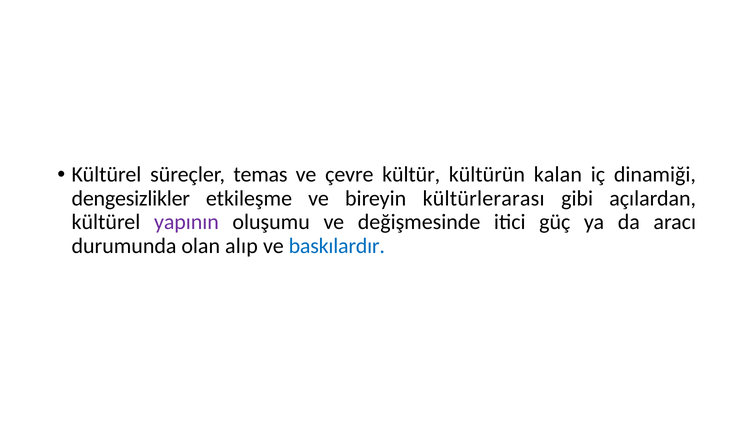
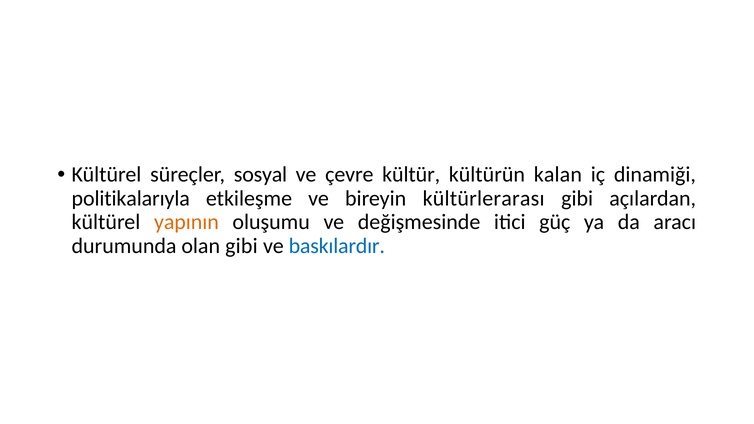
temas: temas -> sosyal (260, 175)
dengesizlikler: dengesizlikler -> politikalarıyla (131, 198)
yapının colour: purple -> orange (186, 222)
olan alıp: alıp -> gibi (241, 246)
